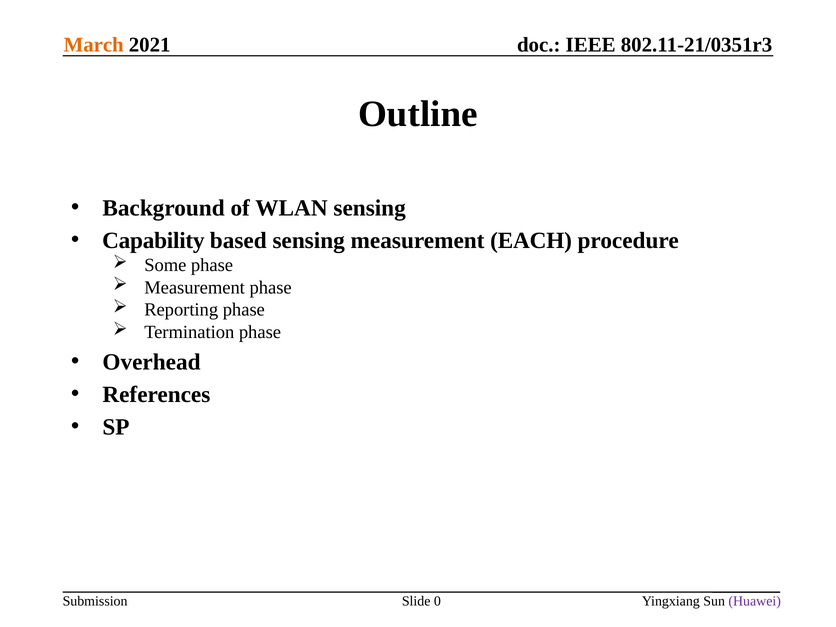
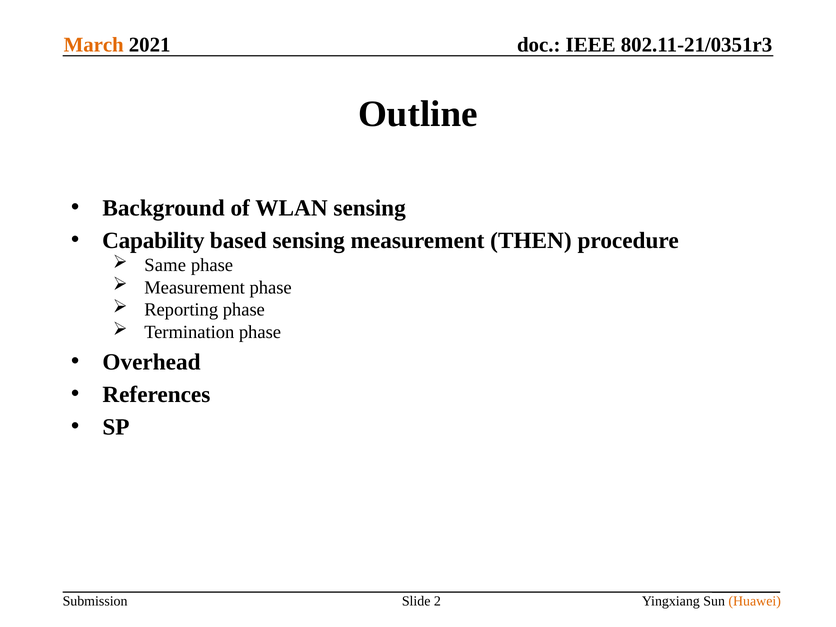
EACH: EACH -> THEN (531, 240)
Some: Some -> Same (165, 265)
0: 0 -> 2 (437, 601)
Huawei colour: purple -> orange (755, 601)
